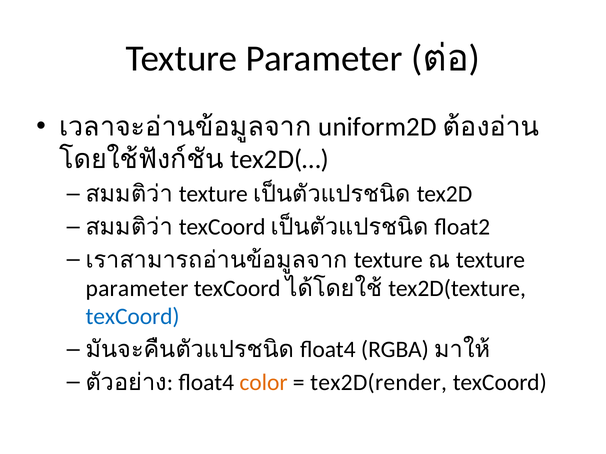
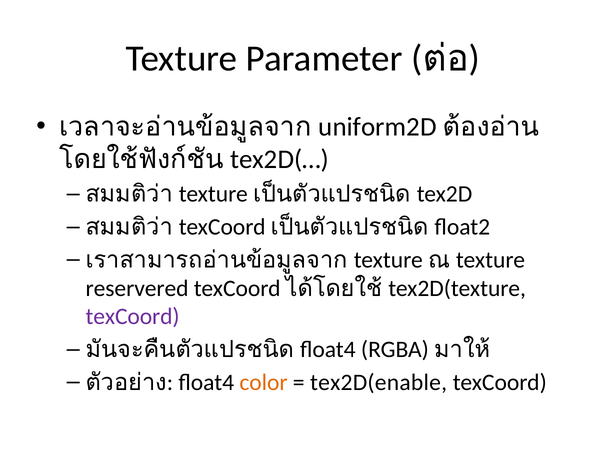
parameter: parameter -> reservered (137, 289)
texCoord colour: blue -> purple (133, 317)
tex2D(render: tex2D(render -> tex2D(enable (379, 383)
